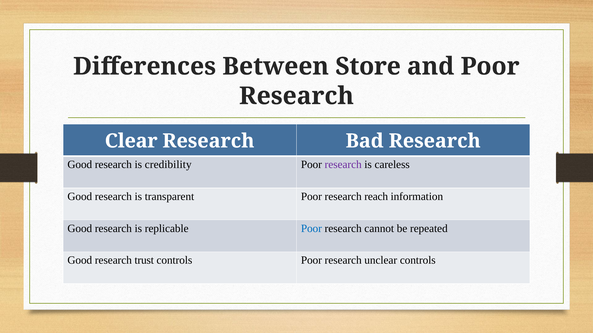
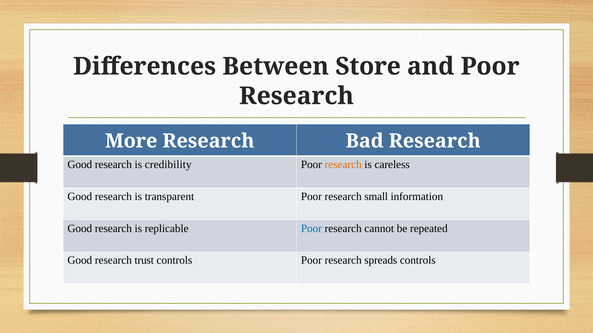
Clear: Clear -> More (131, 141)
research colour: purple -> orange (343, 165)
reach: reach -> small (376, 197)
unclear: unclear -> spreads (381, 261)
